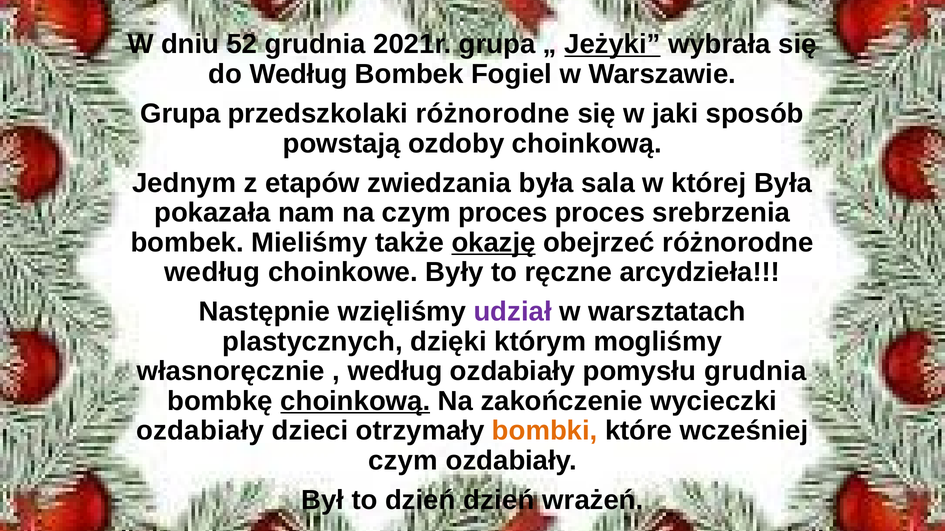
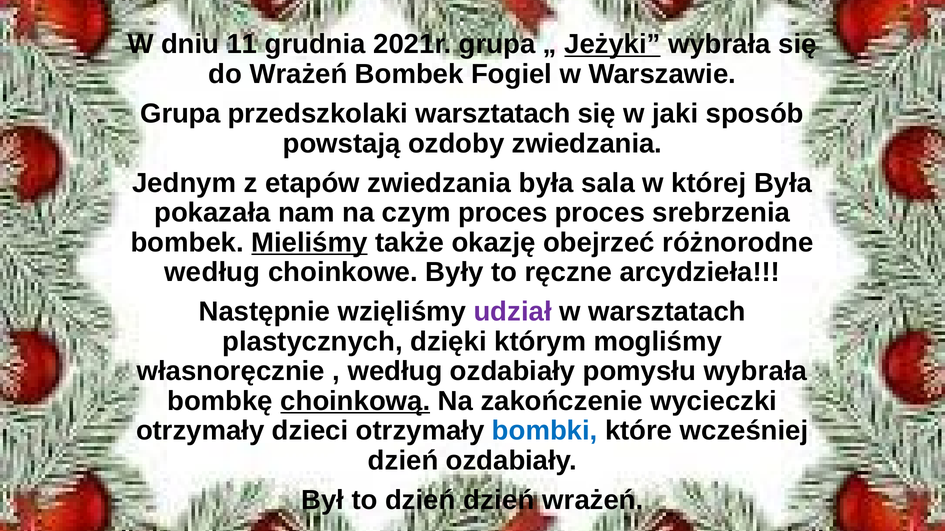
52: 52 -> 11 (242, 44)
do Według: Według -> Wrażeń (299, 74)
przedszkolaki różnorodne: różnorodne -> warsztatach (493, 114)
ozdoby choinkową: choinkową -> zwiedzania (587, 144)
Mieliśmy underline: none -> present (309, 243)
okazję underline: present -> none (494, 243)
pomysłu grudnia: grudnia -> wybrała (755, 372)
ozdabiały: ozdabiały -> otrzymały (200, 431)
bombki colour: orange -> blue (545, 431)
czym: czym -> dzień (403, 461)
